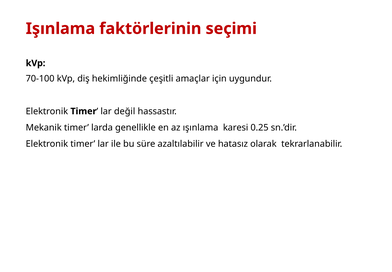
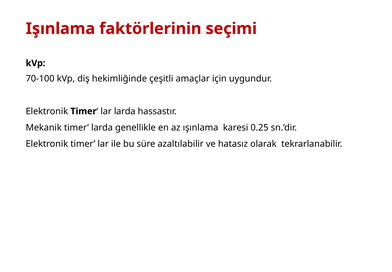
lar değil: değil -> larda (125, 111)
